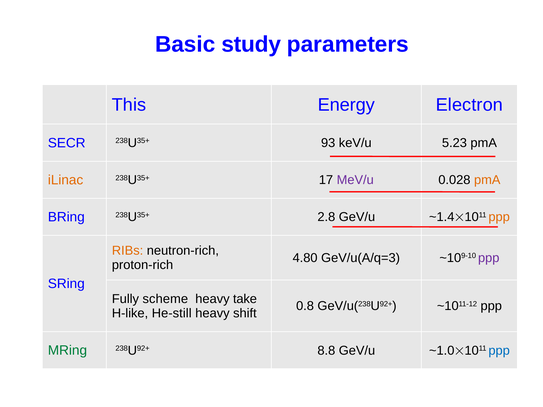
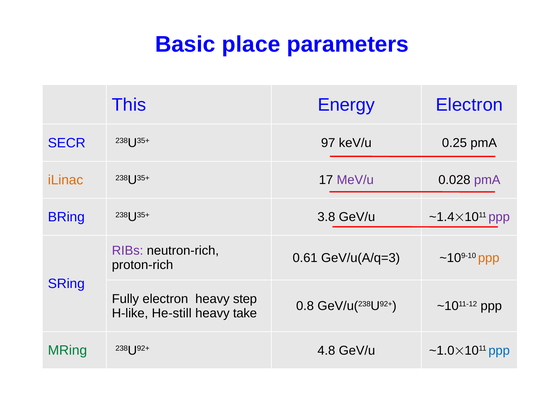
study: study -> place (251, 44)
93: 93 -> 97 (328, 143)
5.23: 5.23 -> 0.25 (454, 143)
pmA colour: orange -> purple (487, 180)
2.8: 2.8 -> 3.8 (326, 217)
ppp colour: orange -> purple (499, 217)
RIBs colour: orange -> purple (128, 251)
4.80: 4.80 -> 0.61 (305, 258)
ppp colour: purple -> orange (489, 258)
Fully scheme: scheme -> electron (165, 299)
take: take -> step (245, 299)
shift: shift -> take (245, 313)
8.8: 8.8 -> 4.8 (326, 351)
